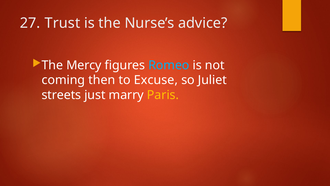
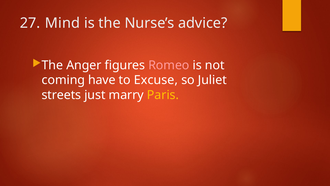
Trust: Trust -> Mind (62, 23)
Mercy: Mercy -> Anger (84, 65)
Romeo colour: light blue -> pink (169, 65)
then: then -> have (102, 80)
